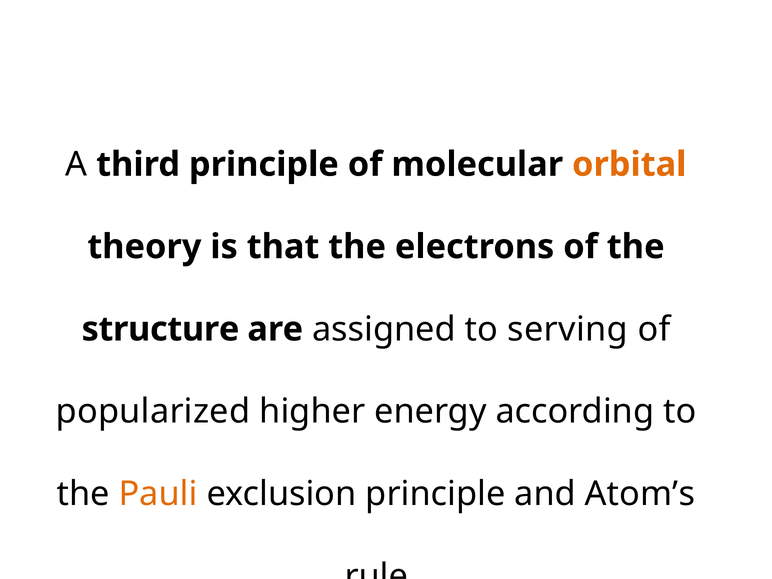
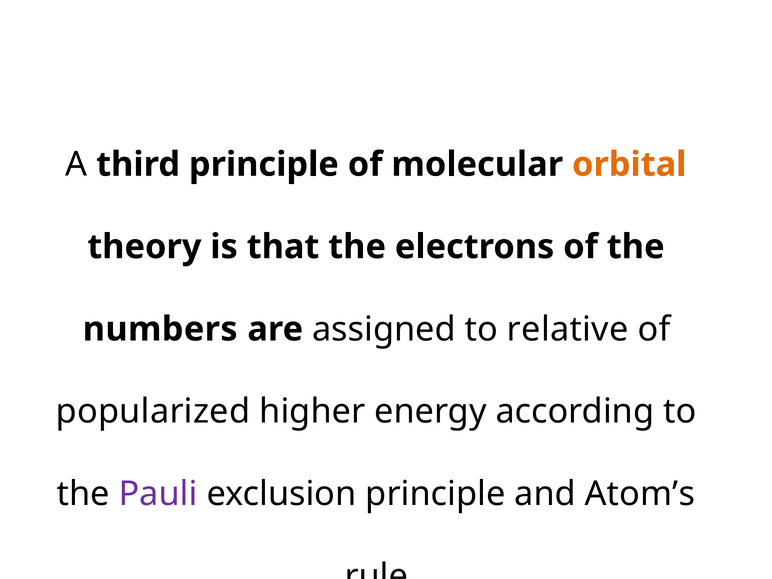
structure: structure -> numbers (160, 329)
serving: serving -> relative (568, 329)
Pauli colour: orange -> purple (158, 494)
